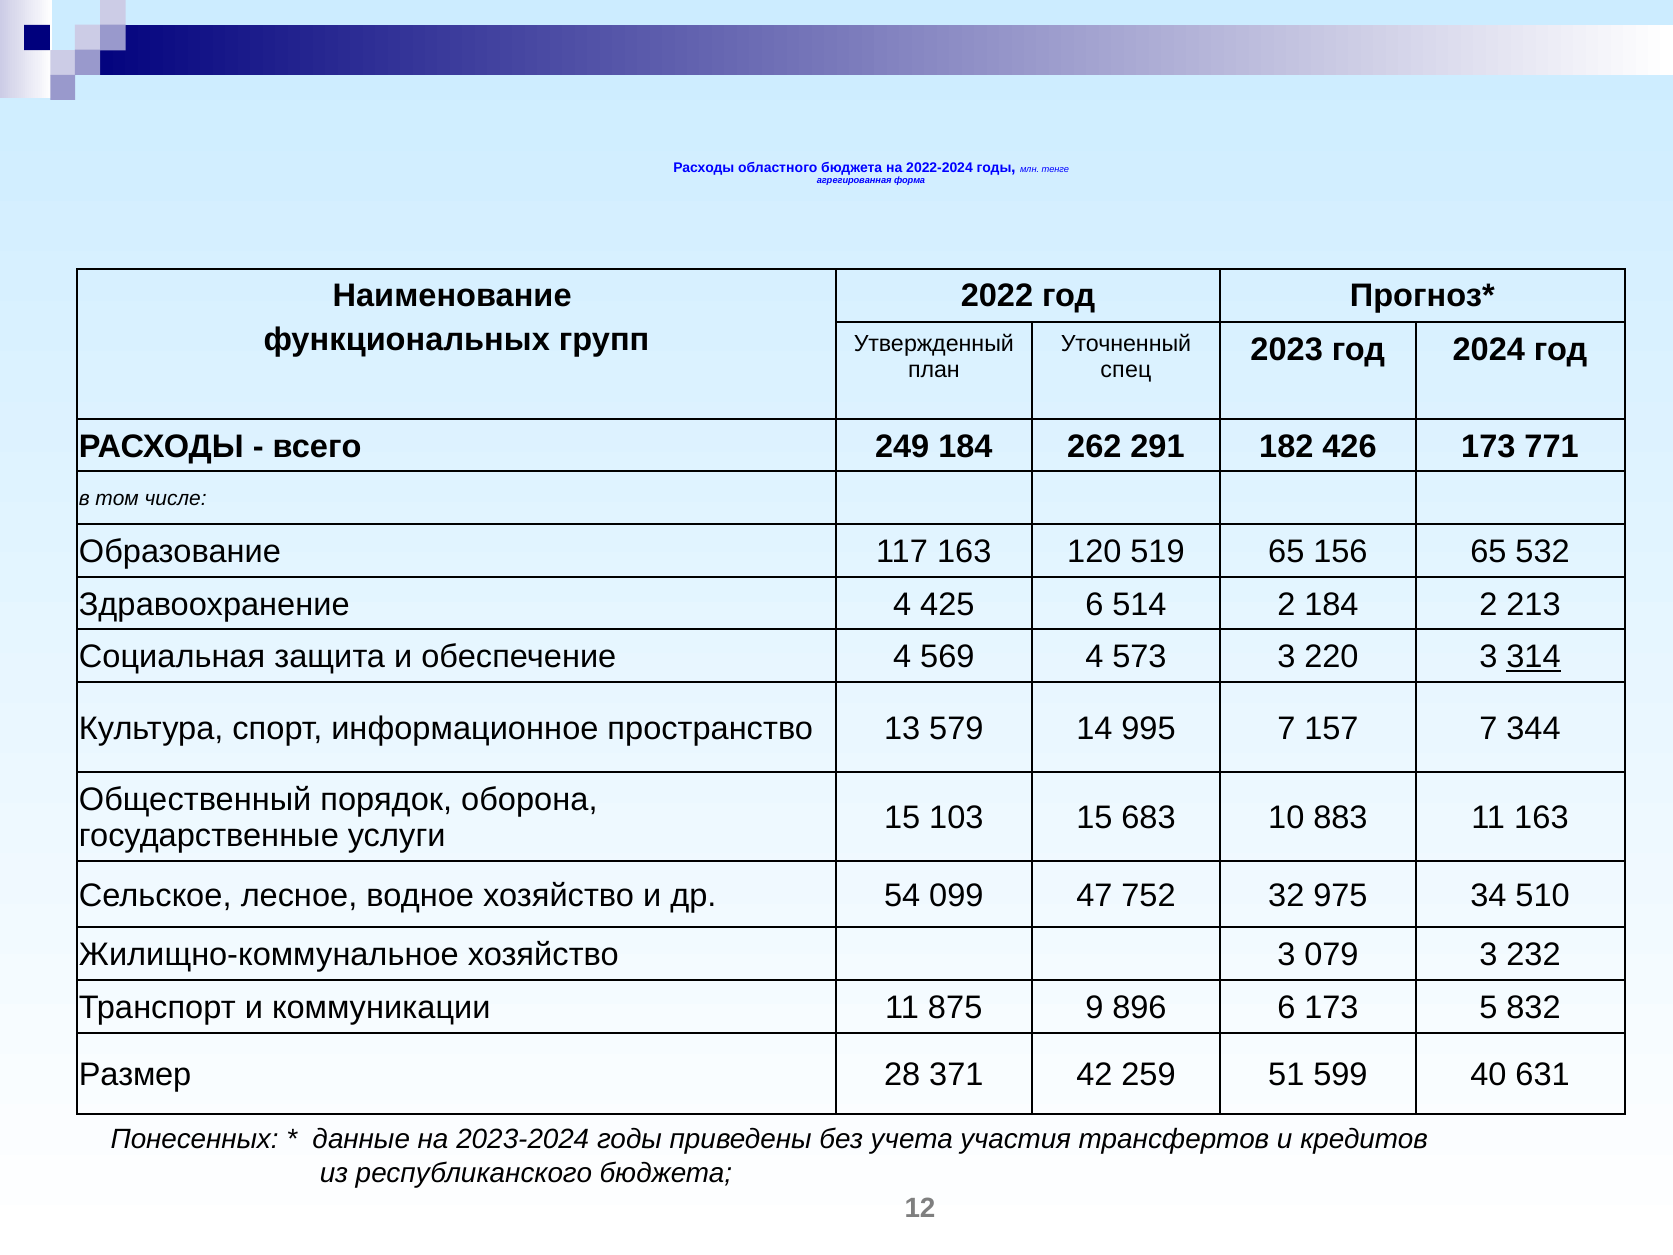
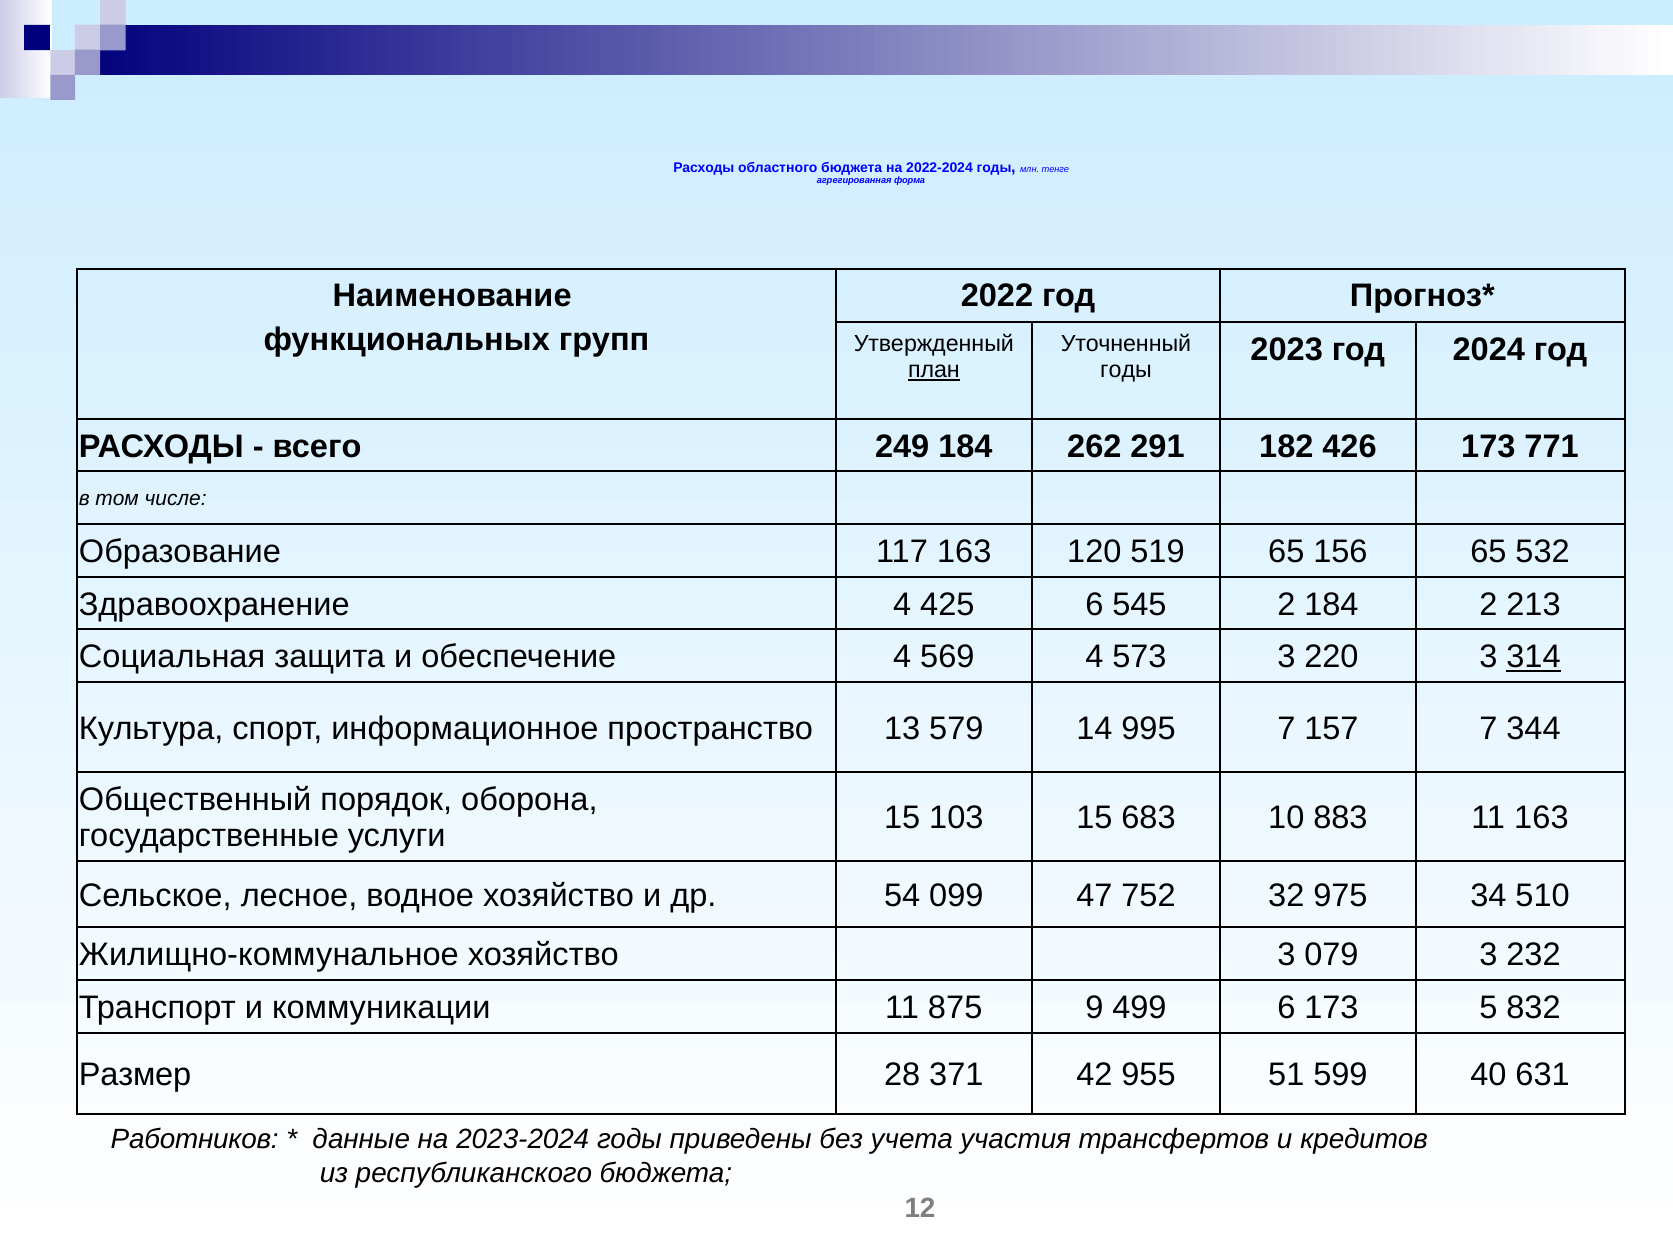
план underline: none -> present (934, 370)
спец: спец -> годы (1126, 370)
514: 514 -> 545 (1139, 604)
896: 896 -> 499 (1139, 1008)
259: 259 -> 955 (1149, 1075)
Понесенных: Понесенных -> Работников (195, 1139)
